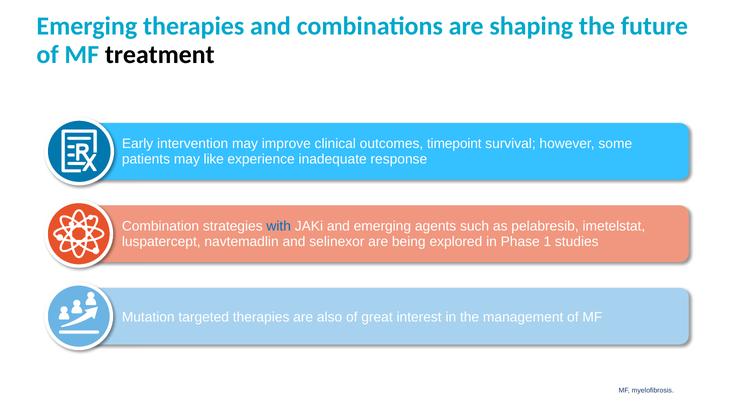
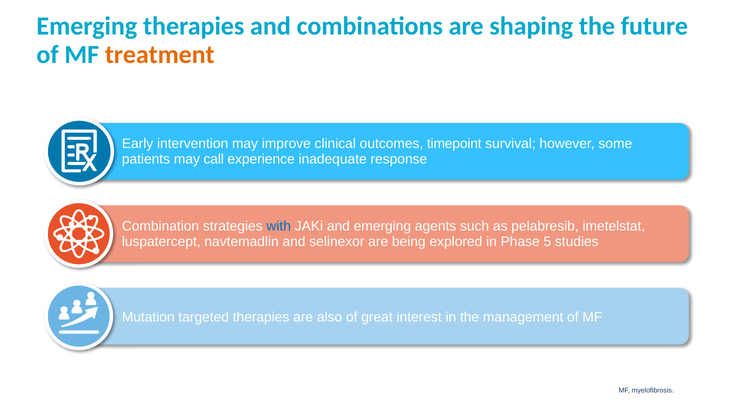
treatment colour: black -> orange (160, 55)
like: like -> call (214, 159)
1: 1 -> 5 (547, 242)
